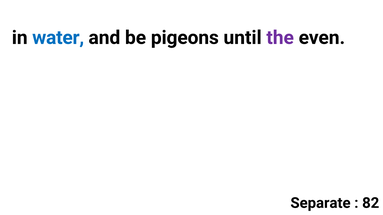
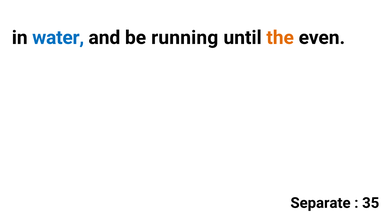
pigeons: pigeons -> running (185, 38)
the colour: purple -> orange (280, 38)
82: 82 -> 35 (371, 203)
